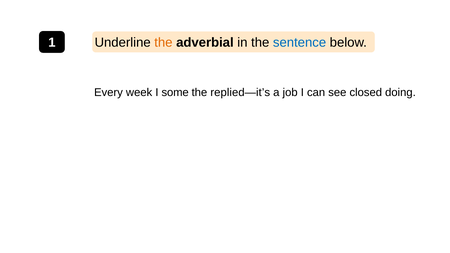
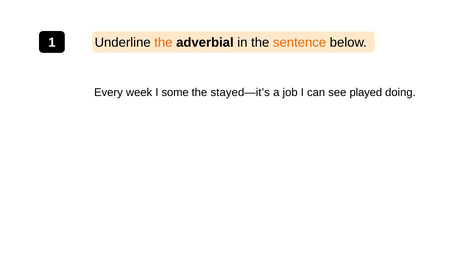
sentence colour: blue -> orange (300, 43)
replied—it’s: replied—it’s -> stayed—it’s (240, 92)
closed: closed -> played (366, 92)
